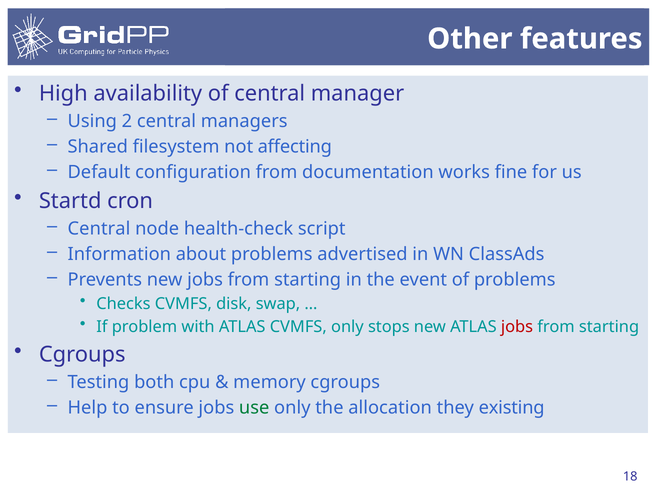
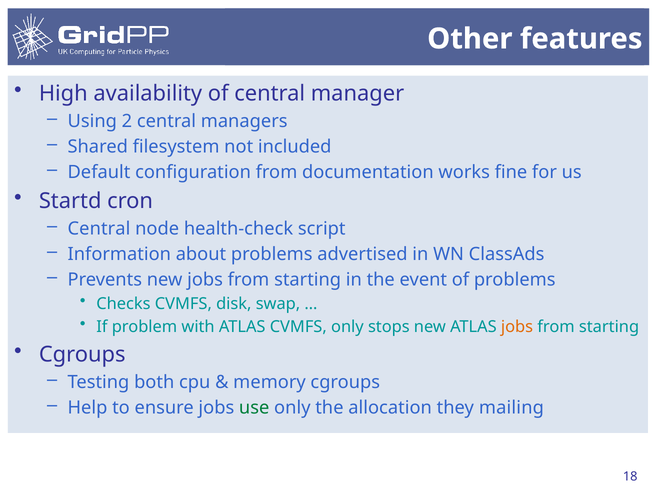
affecting: affecting -> included (295, 147)
jobs colour: red -> orange (517, 327)
existing: existing -> mailing (511, 407)
